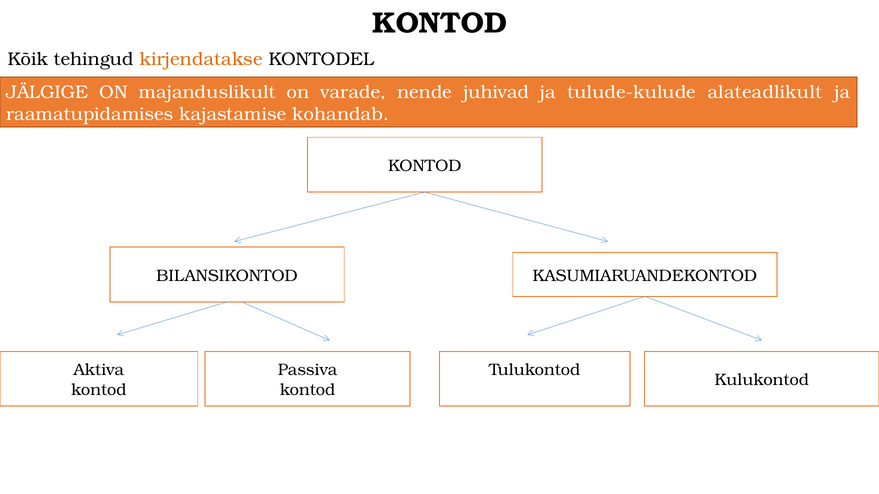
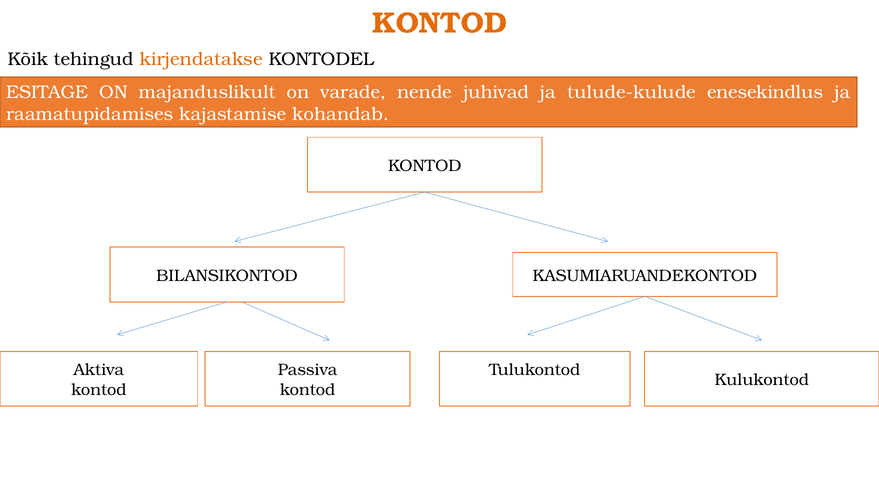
KONTOD colour: black -> orange (440, 23)
JÄLGIGE: JÄLGIGE -> ESITAGE (47, 92)
alateadlikult: alateadlikult -> enesekindlus (765, 92)
